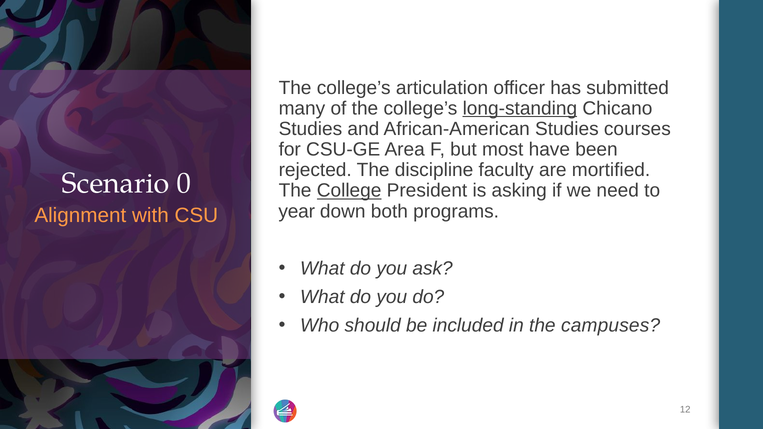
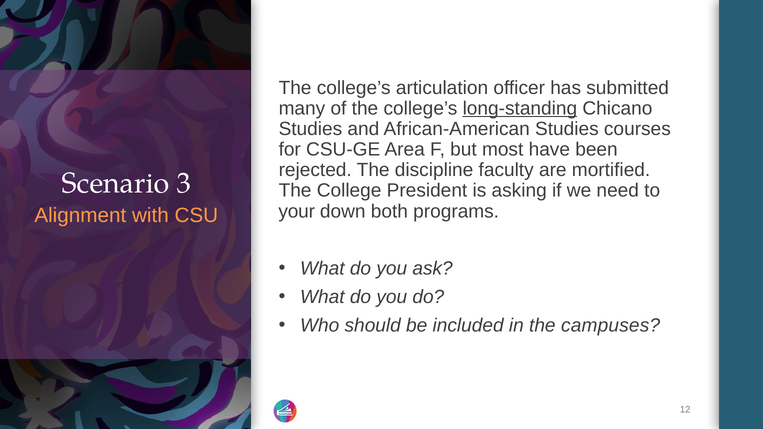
0: 0 -> 3 (184, 183)
College underline: present -> none (349, 191)
year: year -> your (297, 211)
